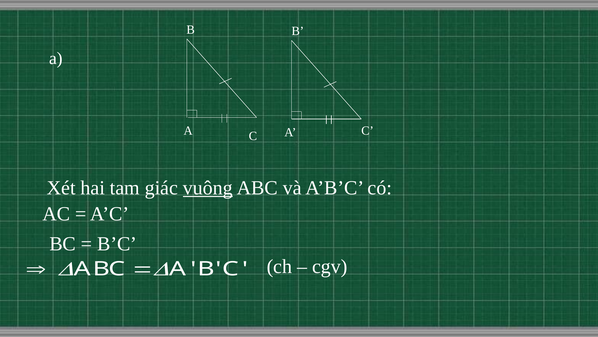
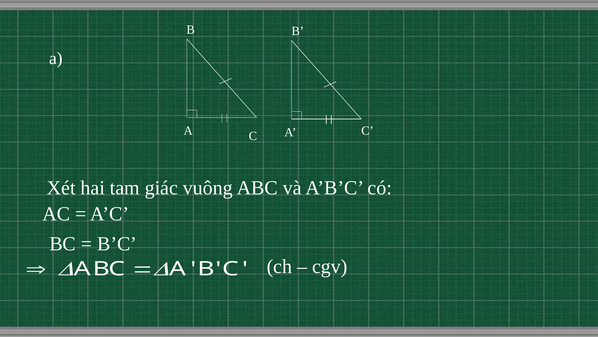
vuông underline: present -> none (208, 188)
